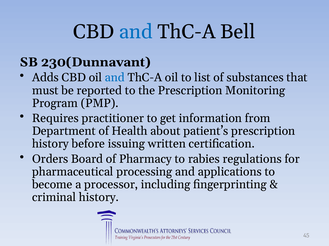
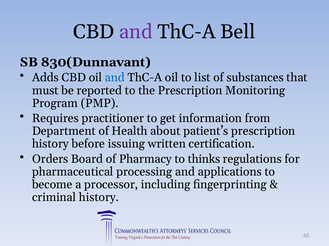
and colour: blue -> purple (136, 32)
230(Dunnavant: 230(Dunnavant -> 830(Dunnavant (96, 62)
rabies: rabies -> thinks (204, 159)
